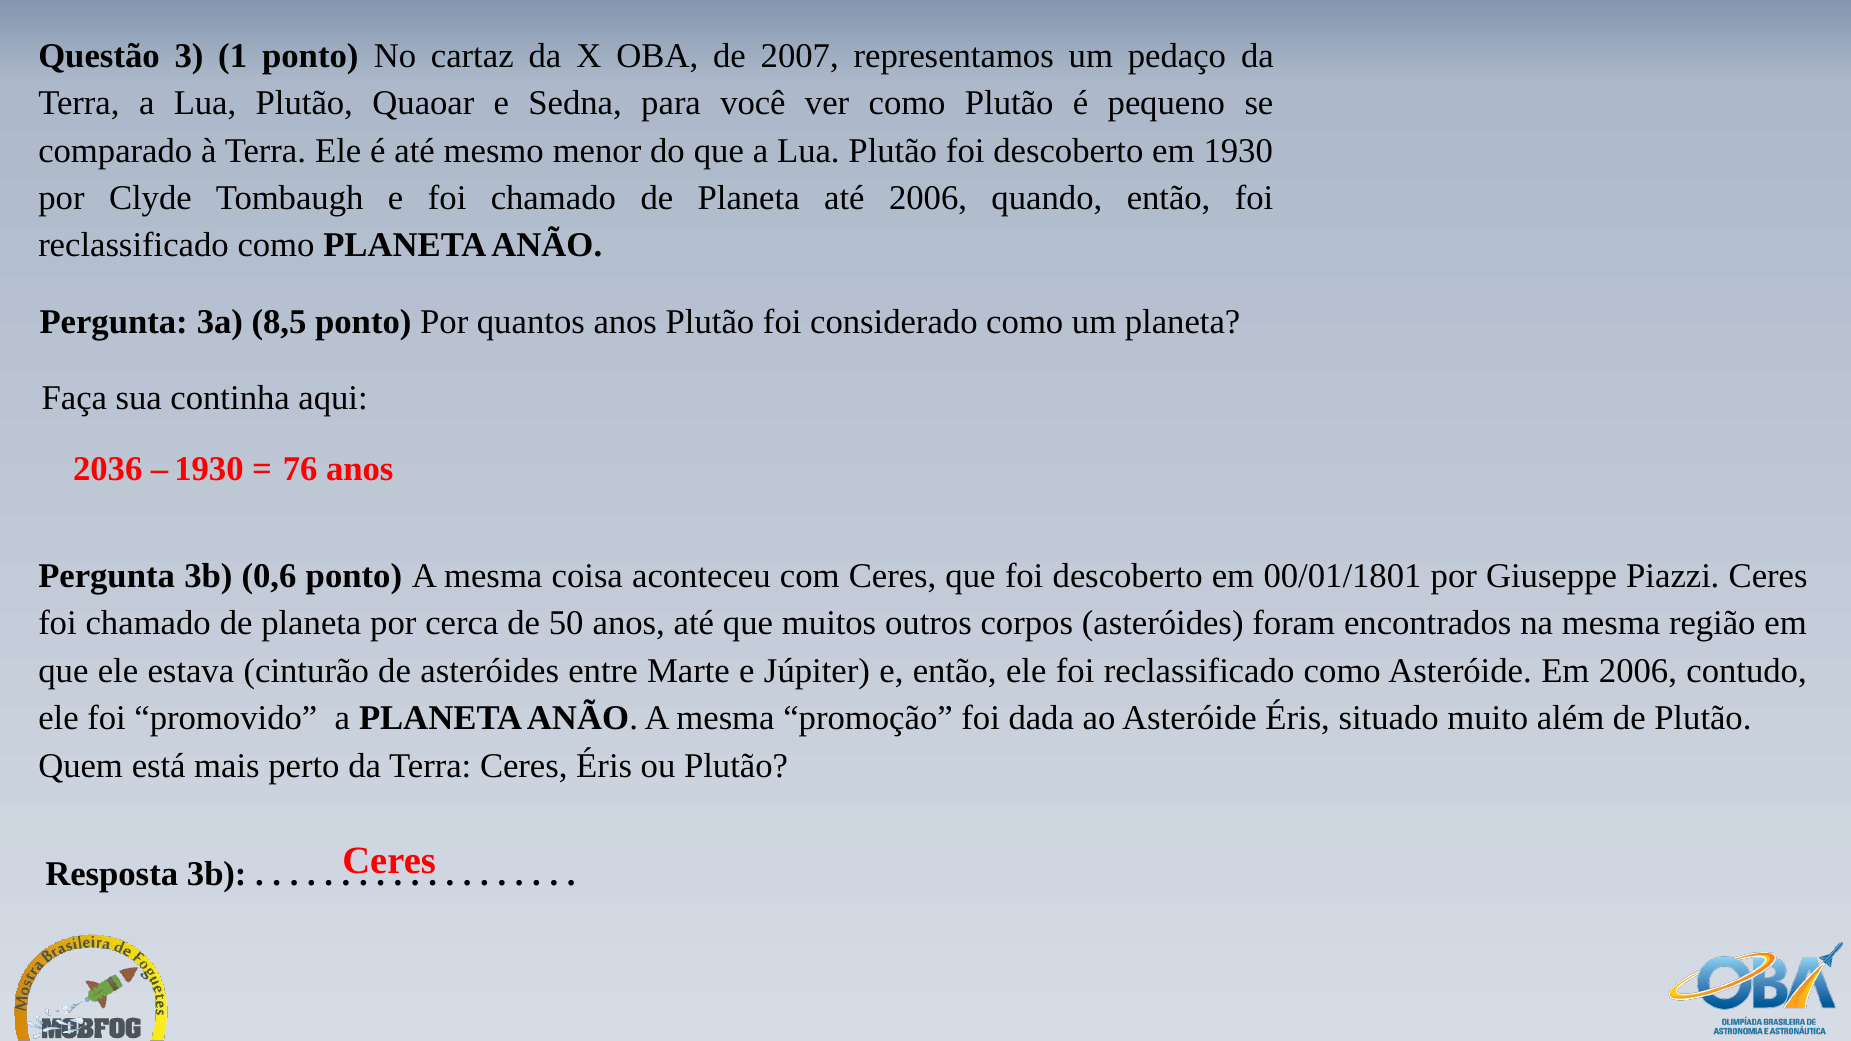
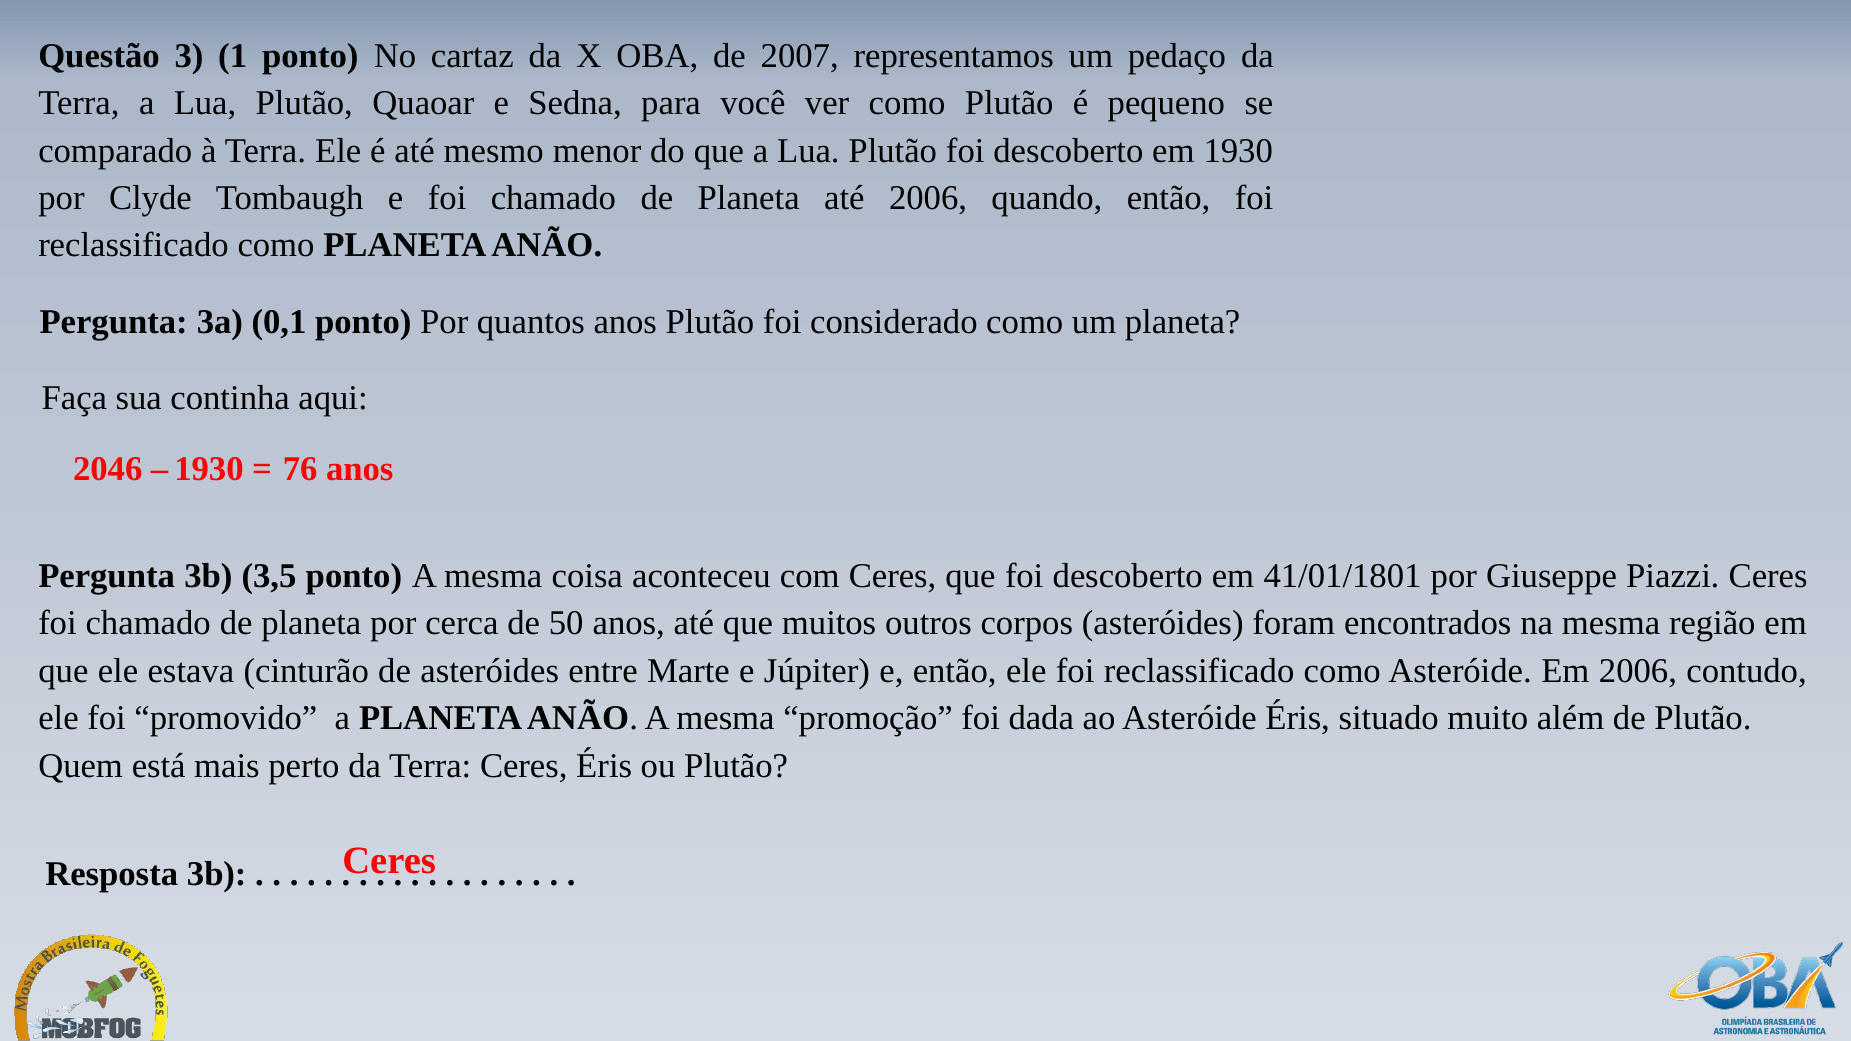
8,5: 8,5 -> 0,1 (279, 322)
2036: 2036 -> 2046 (108, 469)
0,6: 0,6 -> 3,5 (269, 576)
00/01/1801: 00/01/1801 -> 41/01/1801 (1343, 576)
